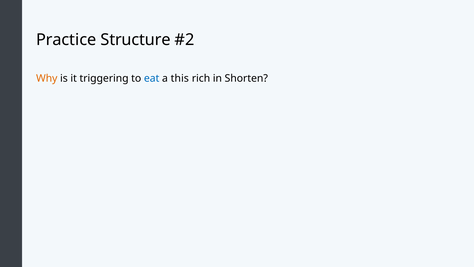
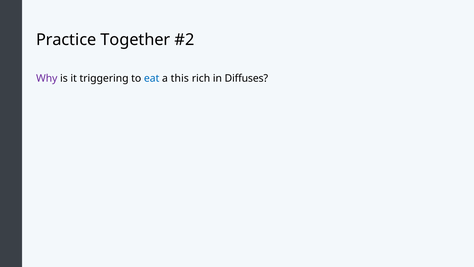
Structure: Structure -> Together (135, 40)
Why colour: orange -> purple (47, 78)
Shorten: Shorten -> Diffuses (246, 78)
